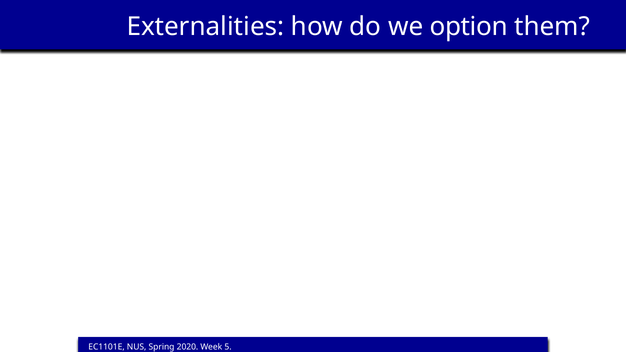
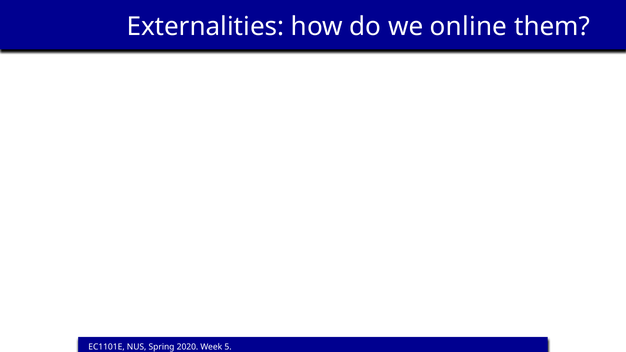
option: option -> online (469, 26)
